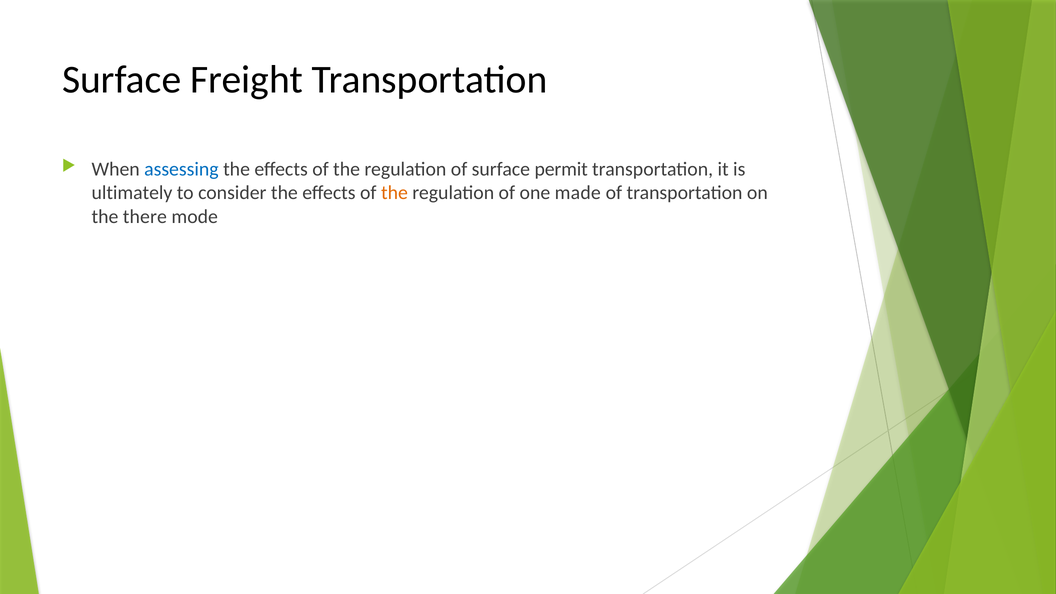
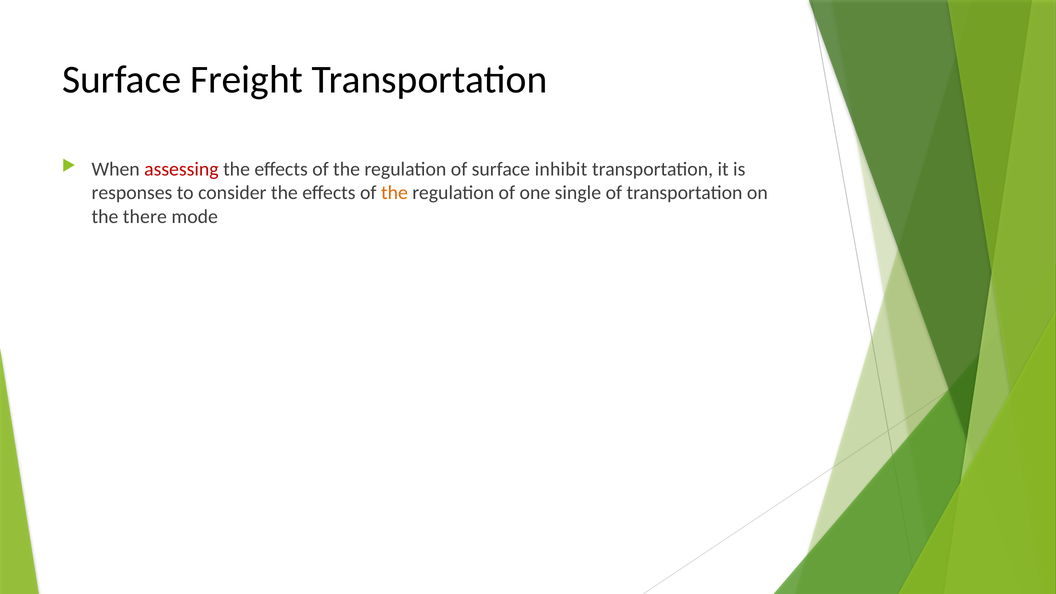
assessing colour: blue -> red (181, 169)
permit: permit -> inhibit (561, 169)
ultimately: ultimately -> responses (132, 193)
made: made -> single (578, 193)
